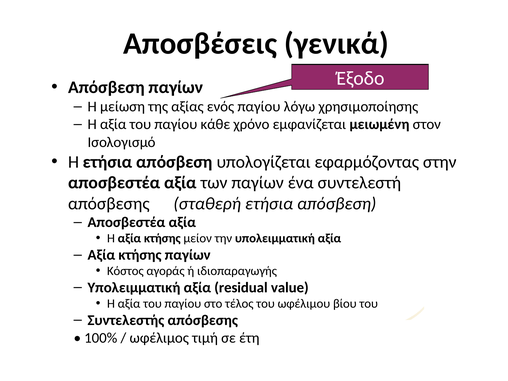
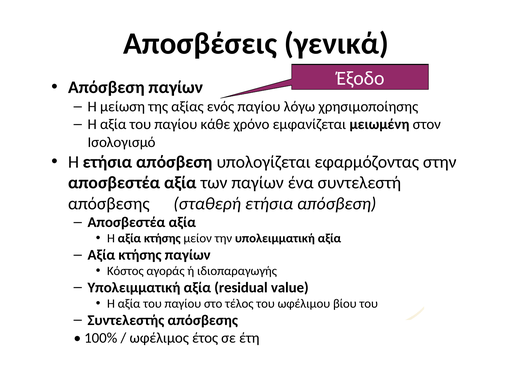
τιμή: τιμή -> έτος (205, 338)
